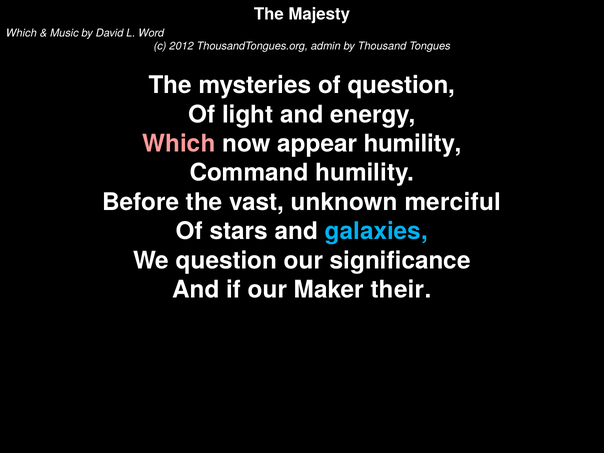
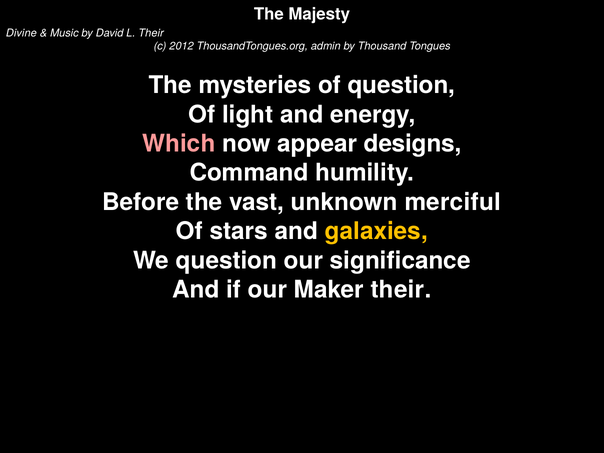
Which: Which -> Divine (21, 33)
L Word: Word -> Their (151, 33)
appear humility: humility -> designs (413, 144)
galaxies colour: light blue -> yellow (376, 231)
